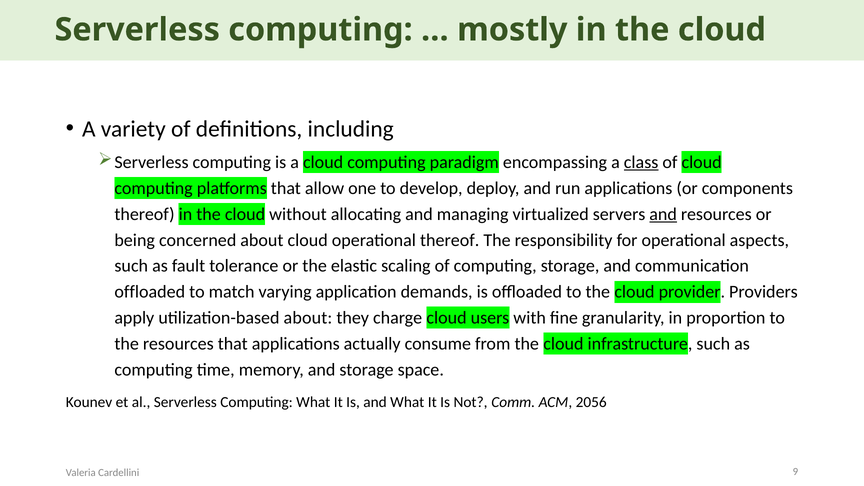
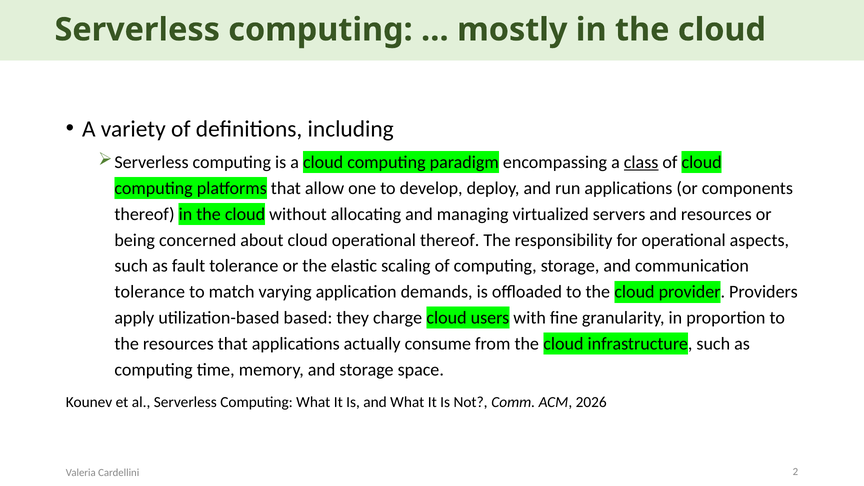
and underline: present -> none (663, 214)
offloaded: offloaded -> tolerance (150, 292)
utilization-based about: about -> based (308, 318)
2056: 2056 -> 2026 (591, 402)
9: 9 -> 2 (795, 472)
